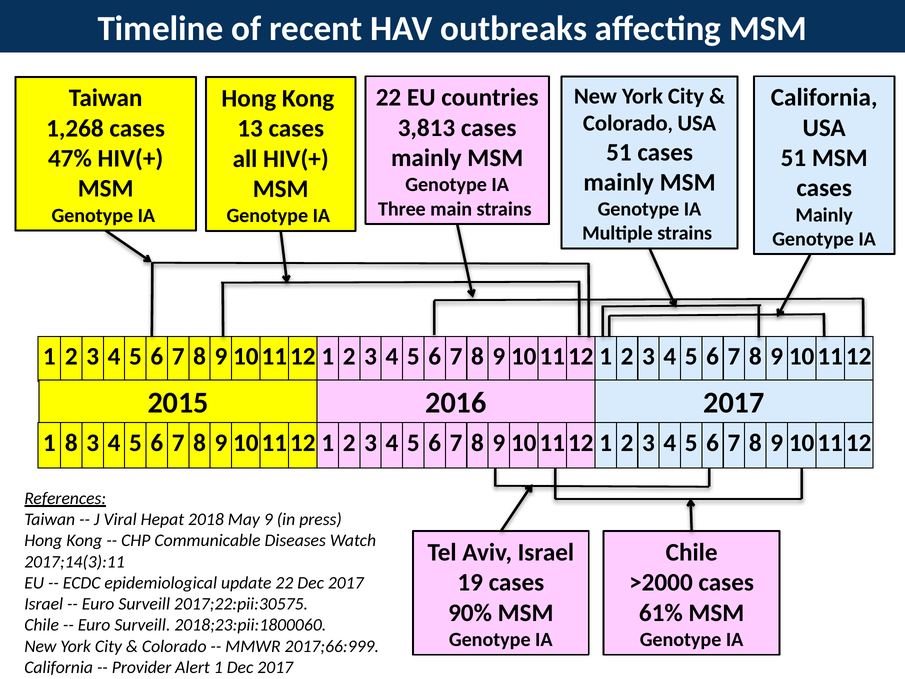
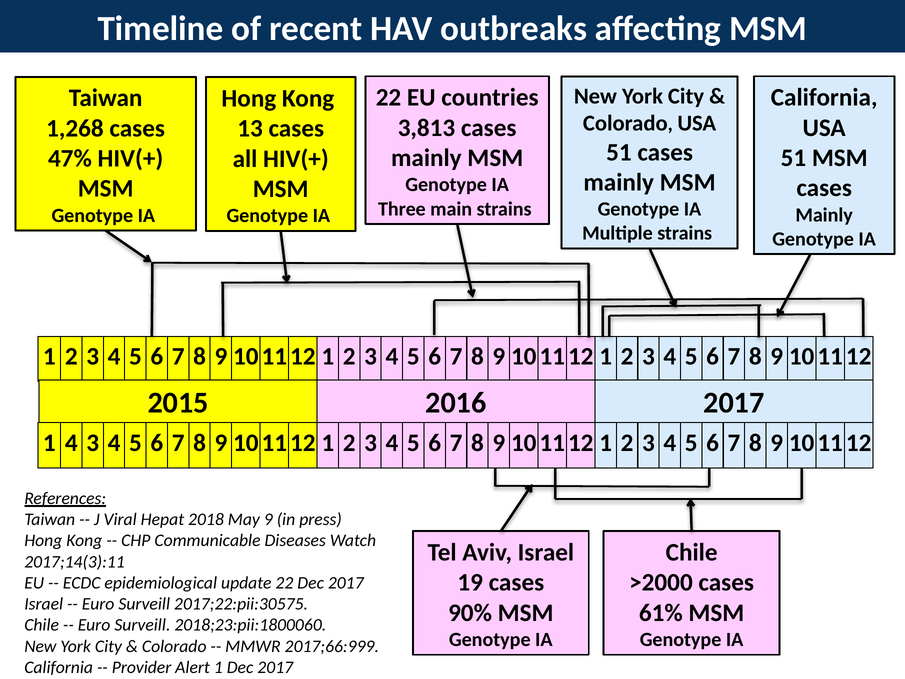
1 8: 8 -> 4 (71, 443)
